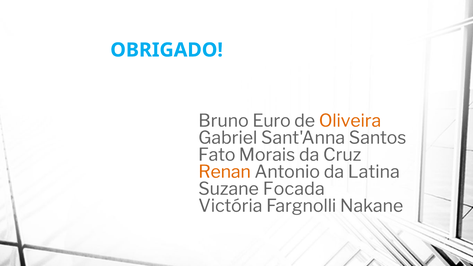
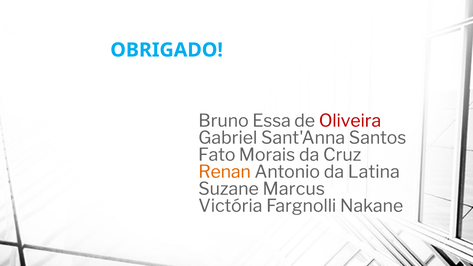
Euro: Euro -> Essa (272, 121)
Oliveira colour: orange -> red (350, 121)
Focada: Focada -> Marcus (294, 189)
